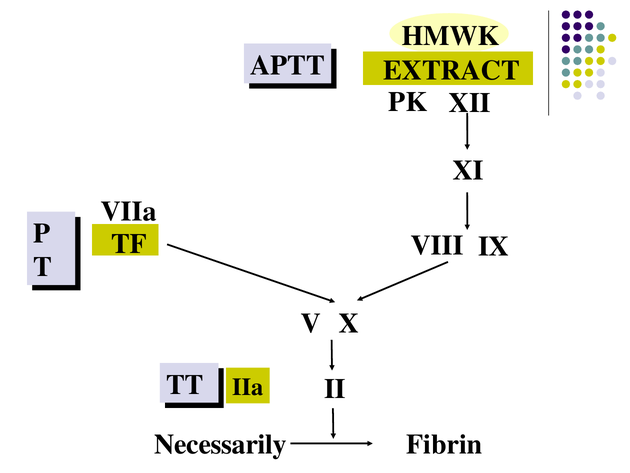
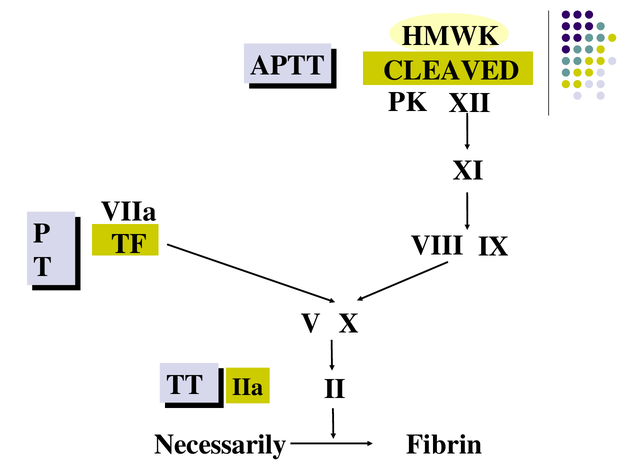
EXTRACT: EXTRACT -> CLEAVED (452, 71)
